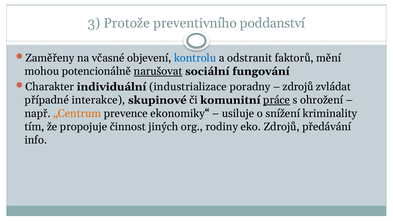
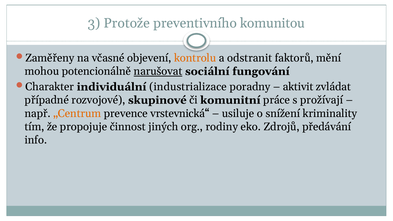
poddanství: poddanství -> komunitou (273, 23)
kontrolu colour: blue -> orange (195, 58)
zdrojů: zdrojů -> aktivit (298, 87)
interakce: interakce -> rozvojové (98, 100)
práce underline: present -> none (277, 100)
ohrožení: ohrožení -> prožívají (322, 100)
ekonomiky“: ekonomiky“ -> vrstevnická“ (180, 113)
